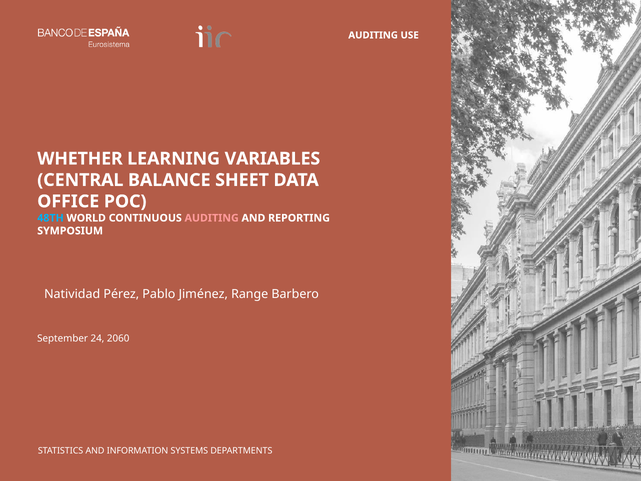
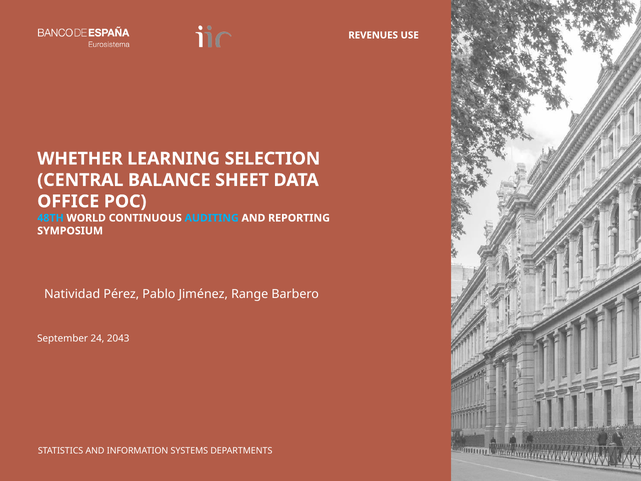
AUDITING: AUDITING -> REVENUES (373, 35)
VARIABLES: VARIABLES -> SELECTION (272, 159)
AUDITING colour: pink -> light blue (212, 218)
2060: 2060 -> 2043 (118, 338)
